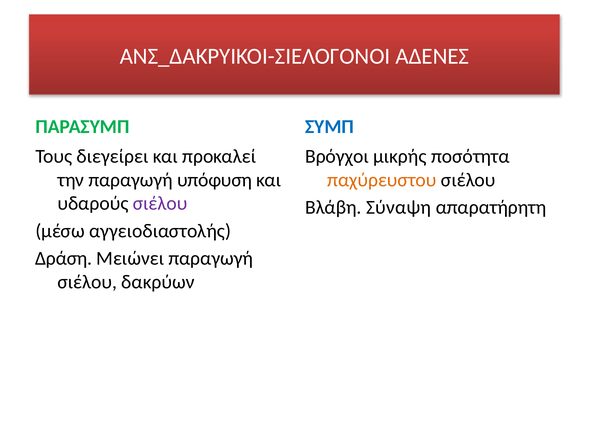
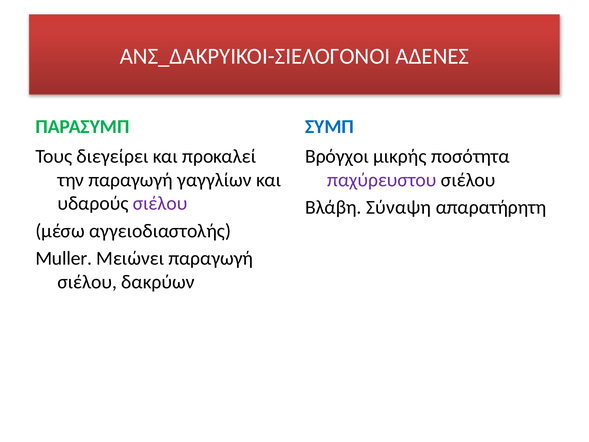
υπόφυση: υπόφυση -> γαγγλίων (215, 180)
παχύρευστου colour: orange -> purple (382, 180)
Δράση: Δράση -> Muller (64, 258)
